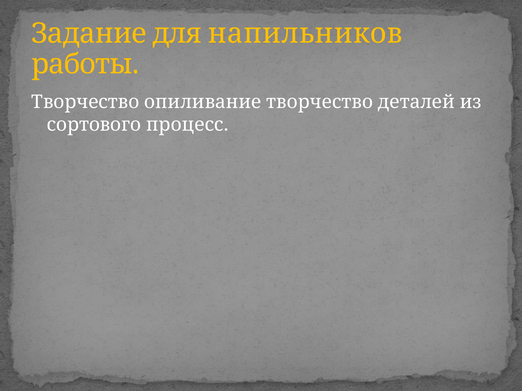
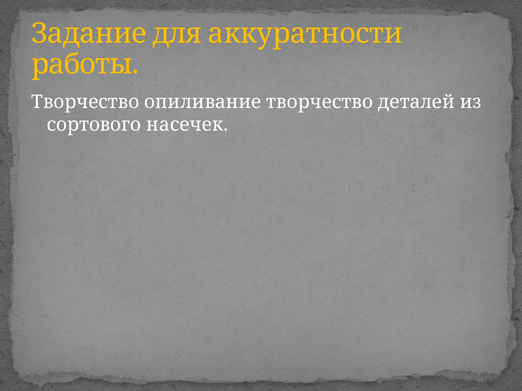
напильников: напильников -> аккуратности (305, 34)
процесс: процесс -> насечек (187, 125)
